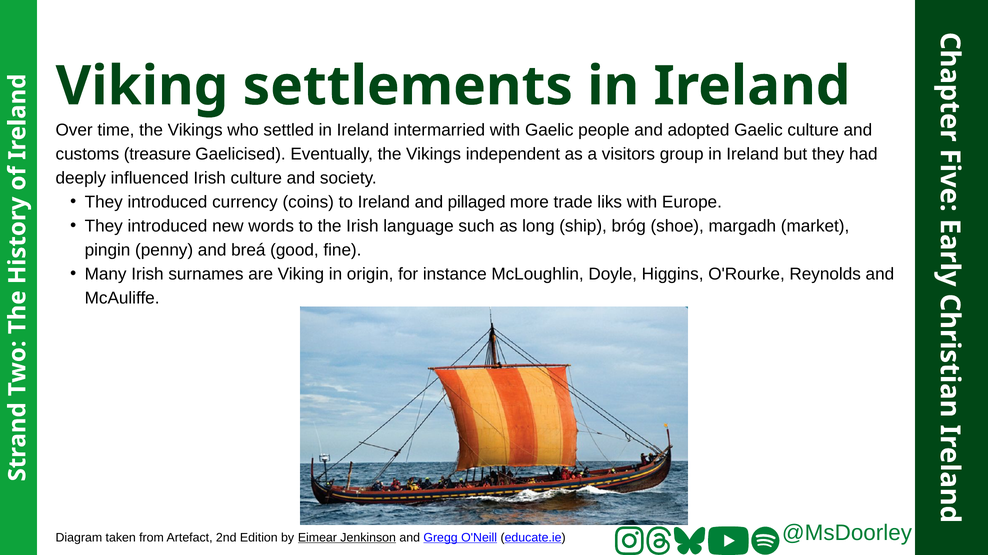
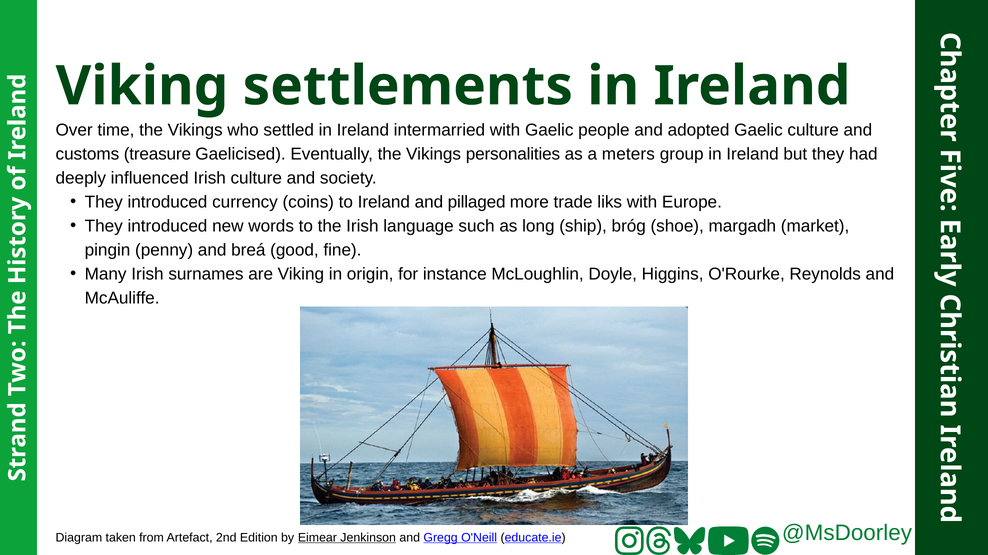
independent: independent -> personalities (513, 155)
visitors: visitors -> meters (628, 155)
